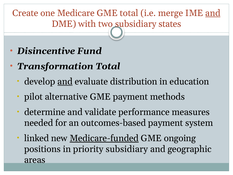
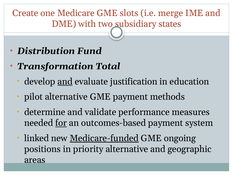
GME total: total -> slots (129, 13)
and underline: present -> none (213, 13)
Disincentive: Disincentive -> Distribution (46, 51)
distribution: distribution -> justification (134, 81)
for underline: none -> present (61, 123)
priority subsidiary: subsidiary -> alternative (127, 149)
